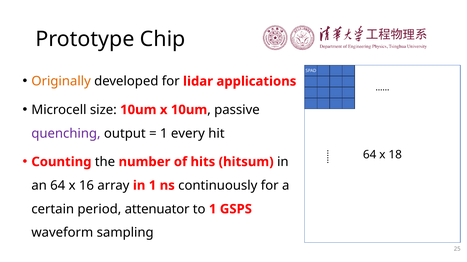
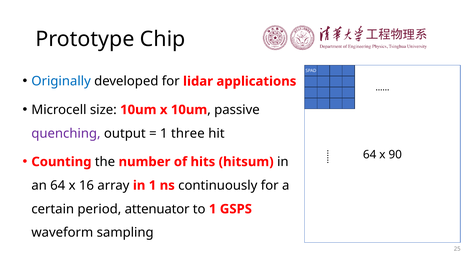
Originally colour: orange -> blue (61, 82)
every: every -> three (188, 134)
18: 18 -> 90 (395, 155)
